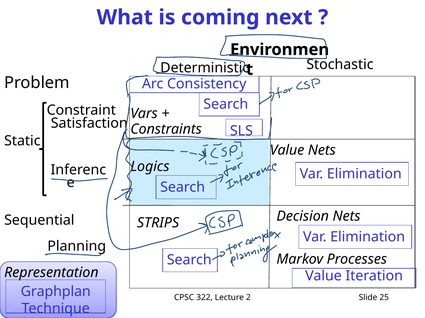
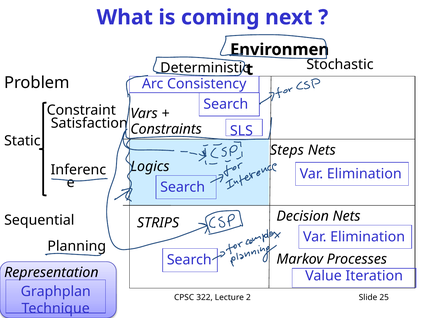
Value: Value -> Steps (287, 150)
